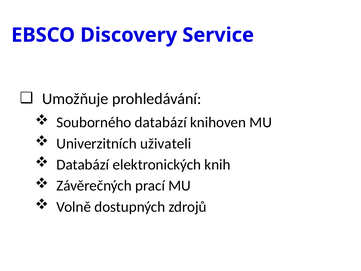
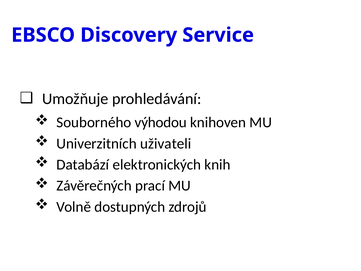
Souborného databází: databází -> výhodou (161, 122)
